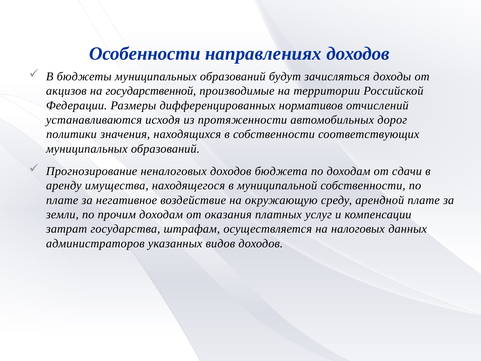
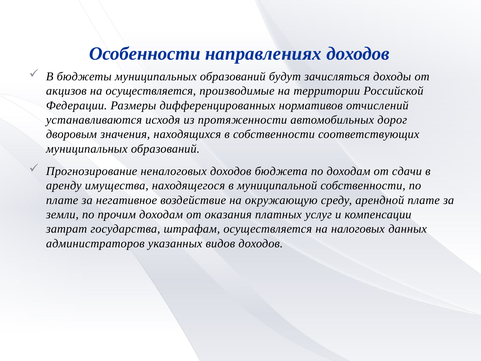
на государственной: государственной -> осуществляется (151, 91)
политики: политики -> дворовым (71, 134)
